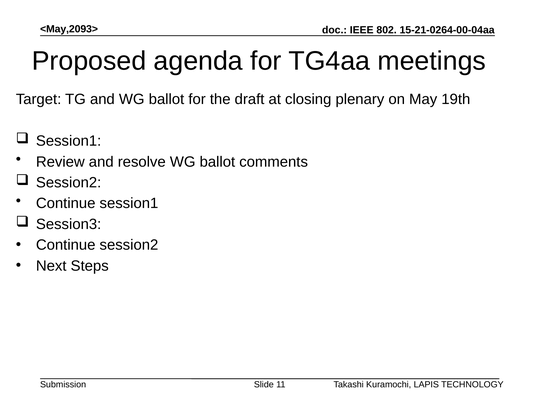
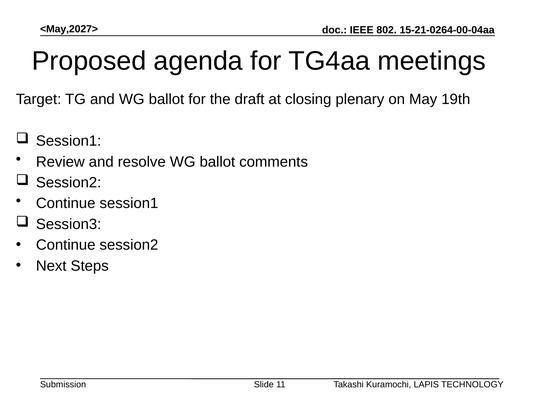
<May,2093>: <May,2093> -> <May,2027> (69, 29)
